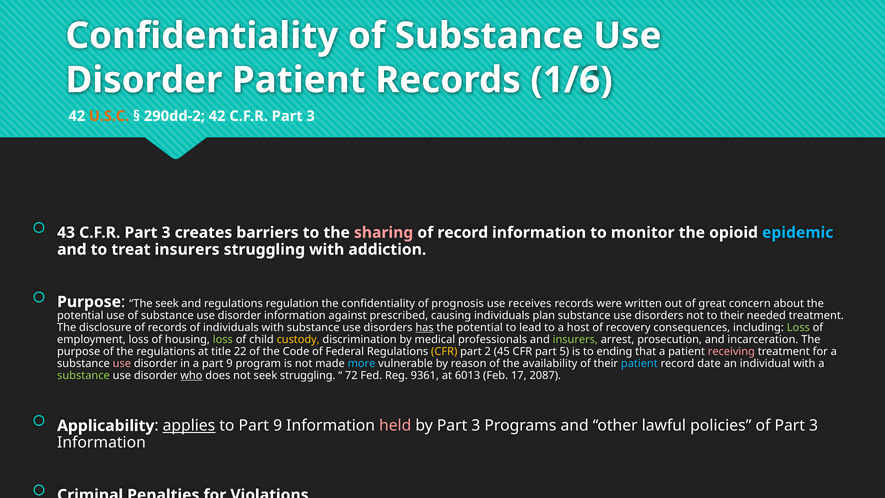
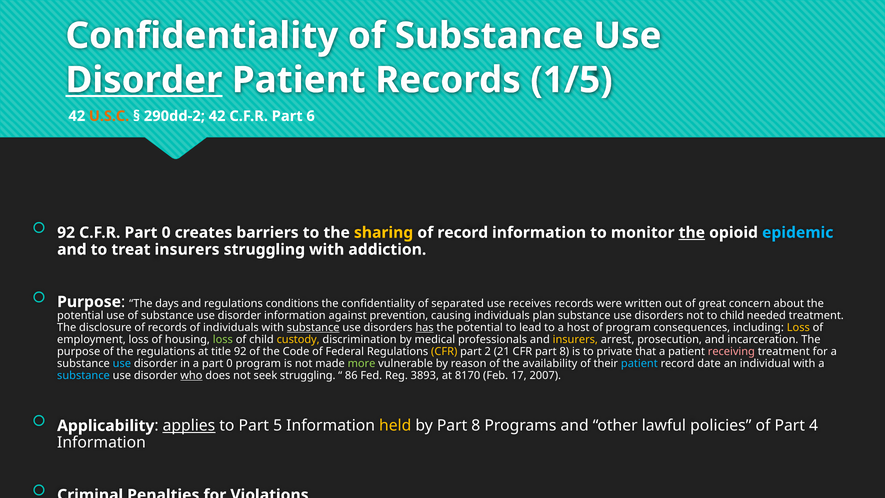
Disorder underline: none -> present (144, 80)
1/6: 1/6 -> 1/5 (572, 80)
42 C.F.R Part 3: 3 -> 6 (311, 116)
43: 43 -> 92 (66, 233)
3: 3 -> 0 (166, 233)
sharing colour: pink -> yellow (384, 233)
the underline: none -> present (692, 233)
The seek: seek -> days (167, 303)
regulation: regulation -> conditions (292, 303)
prognosis: prognosis -> separated (458, 303)
prescribed: prescribed -> prevention (399, 316)
to their: their -> child (732, 316)
substance underline: none -> present (313, 327)
of recovery: recovery -> program (628, 327)
Loss colour: light green -> yellow (798, 327)
insurers colour: light green -> yellow (575, 339)
title 22: 22 -> 92 (240, 351)
45: 45 -> 21 (502, 351)
CFR part 5: 5 -> 8 (564, 351)
ending: ending -> private (614, 351)
use colour: pink -> light blue (122, 363)
a part 9: 9 -> 0 (229, 363)
more colour: light blue -> light green (362, 363)
substance colour: light green -> light blue (83, 375)
72: 72 -> 86 (351, 375)
9361: 9361 -> 3893 (425, 375)
6013: 6013 -> 8170 (468, 375)
2087: 2087 -> 2007 (545, 375)
to Part 9: 9 -> 5 (278, 426)
held colour: pink -> yellow (395, 426)
by Part 3: 3 -> 8 (476, 426)
of Part 3: 3 -> 4 (814, 426)
